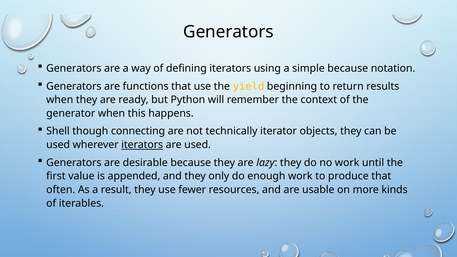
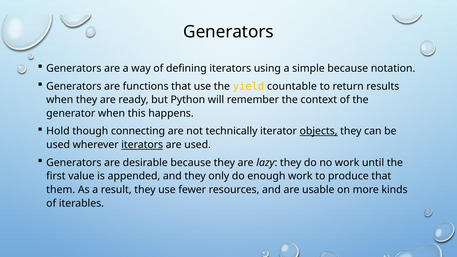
beginning: beginning -> countable (292, 86)
Shell: Shell -> Hold (58, 131)
objects underline: none -> present (319, 131)
often: often -> them (61, 190)
